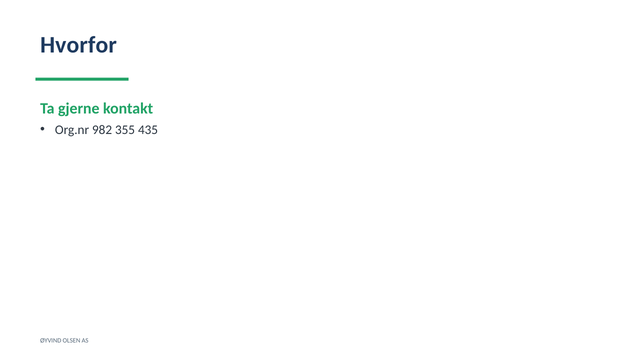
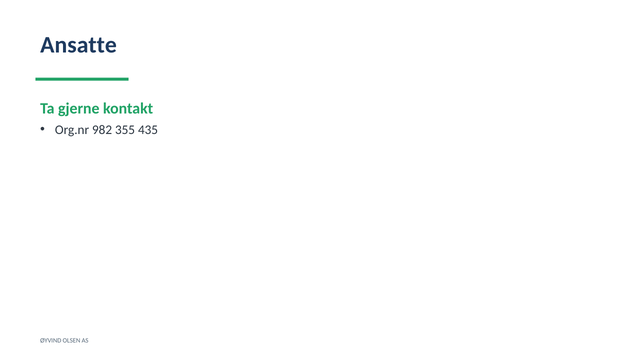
Hvorfor: Hvorfor -> Ansatte (79, 45)
